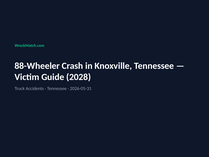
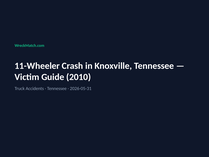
88-Wheeler: 88-Wheeler -> 11-Wheeler (37, 66)
2028: 2028 -> 2010 (79, 77)
